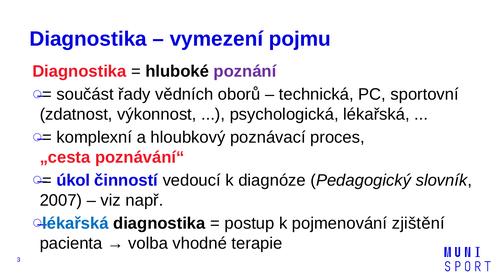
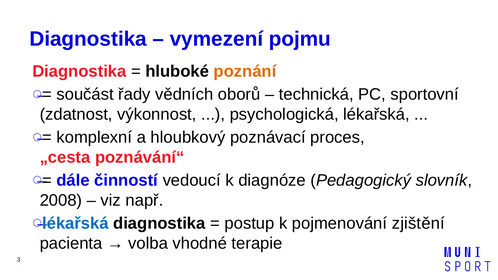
poznání colour: purple -> orange (245, 71)
úkol: úkol -> dále (73, 180)
2007: 2007 -> 2008 (61, 200)
